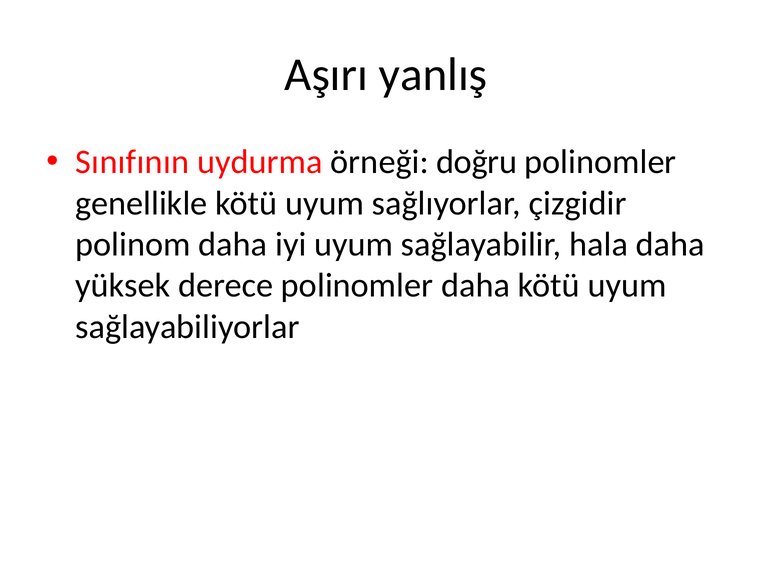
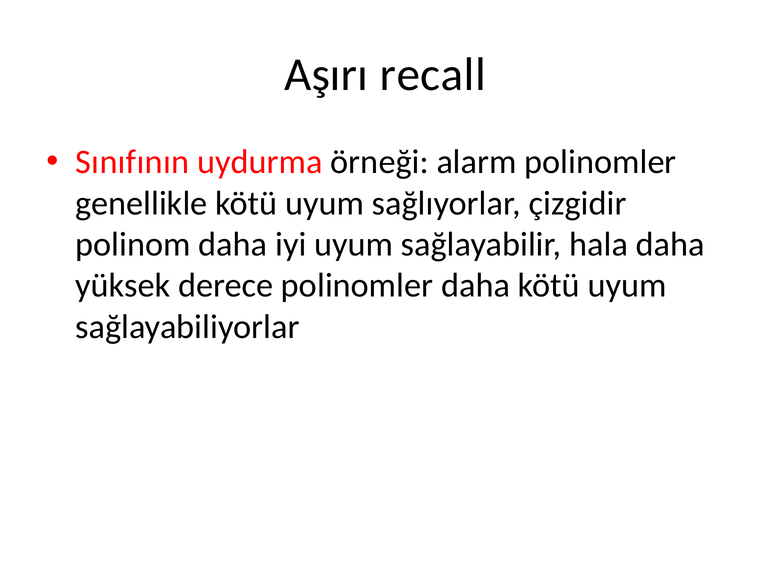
yanlış: yanlış -> recall (433, 75)
doğru: doğru -> alarm (476, 162)
